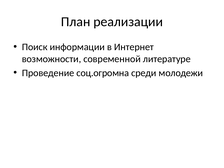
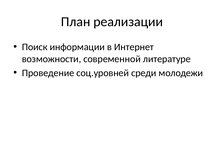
соц.огромна: соц.огромна -> соц.уровней (103, 73)
